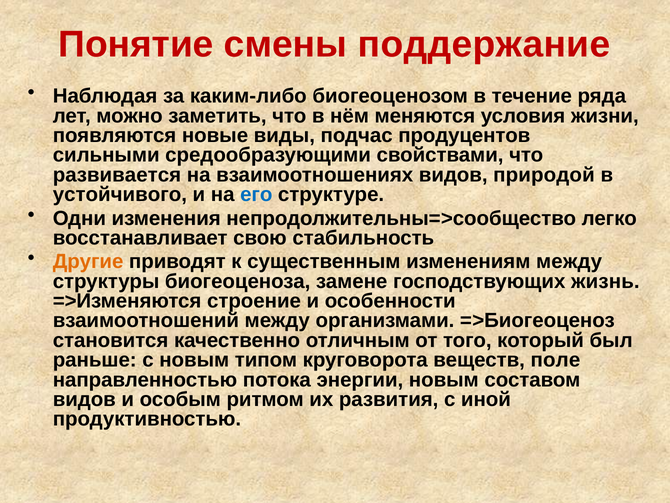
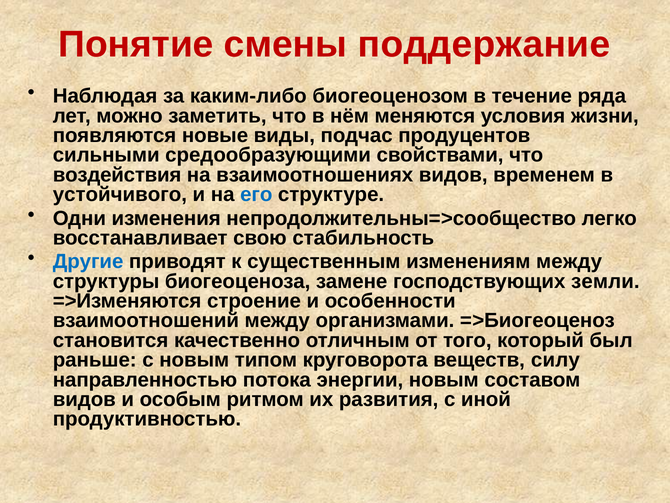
развивается: развивается -> воздействия (117, 175)
природой: природой -> временем (544, 175)
Другие colour: orange -> blue (88, 261)
жизнь: жизнь -> земли (605, 281)
поле: поле -> силу (555, 360)
